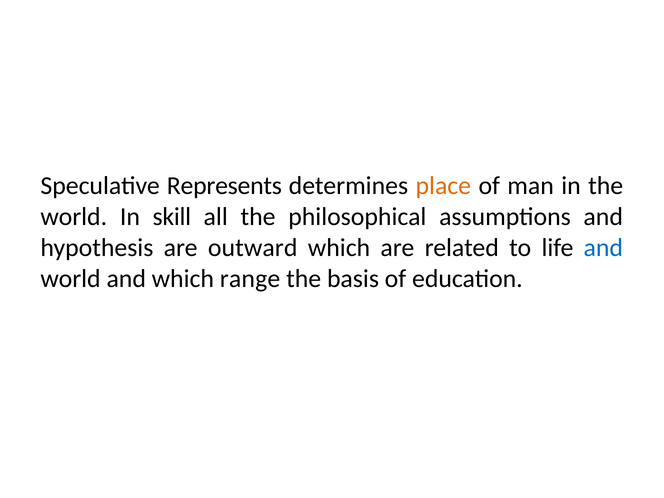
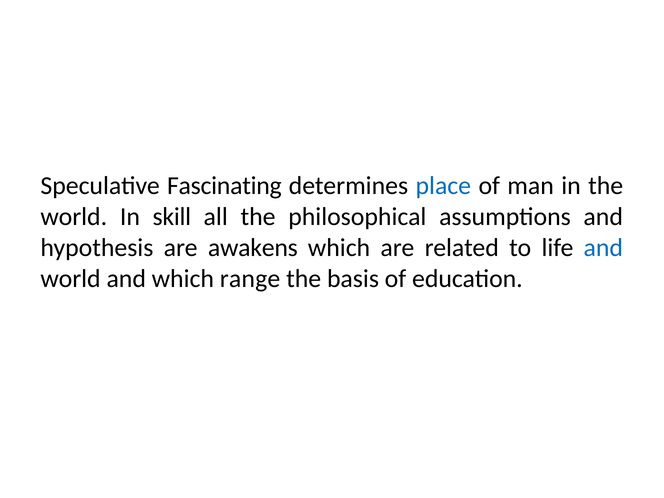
Represents: Represents -> Fascinating (224, 186)
place colour: orange -> blue (443, 186)
outward: outward -> awakens (253, 248)
